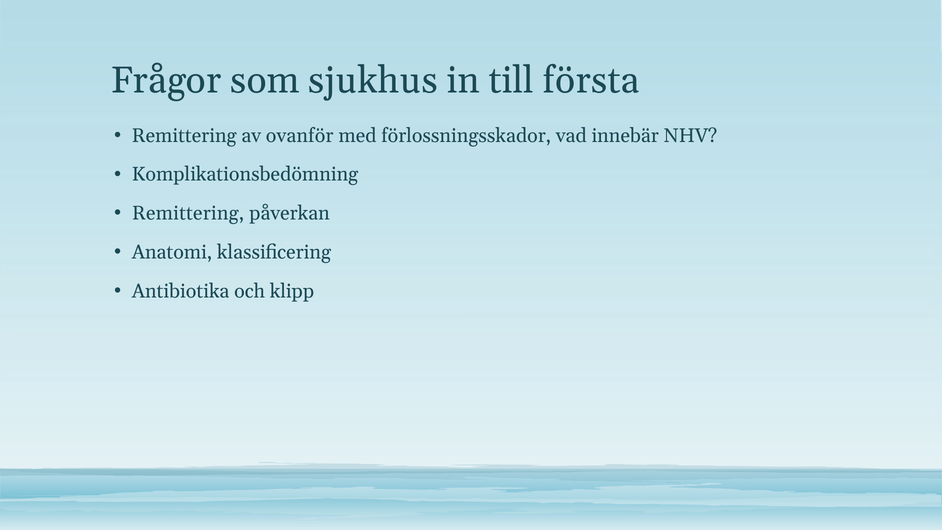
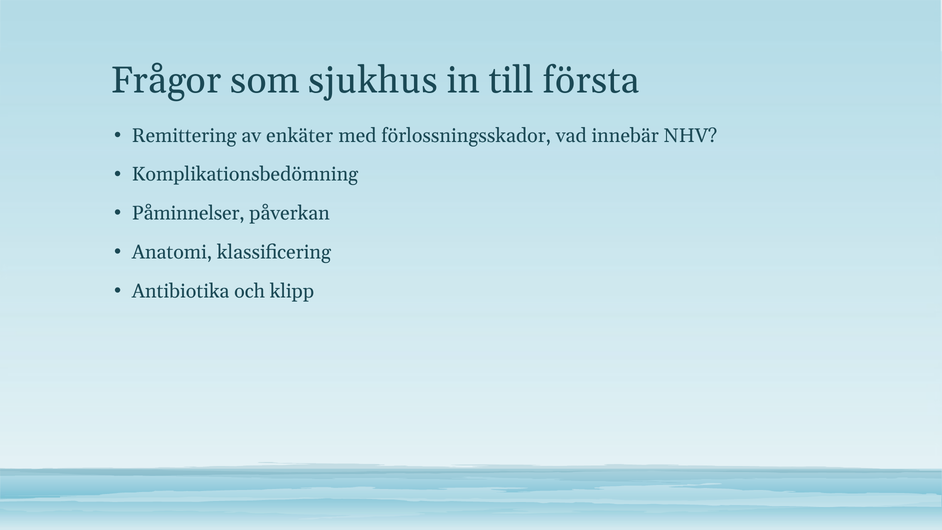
ovanför: ovanför -> enkäter (300, 136)
Remittering: Remittering -> Påminnelser (188, 213)
